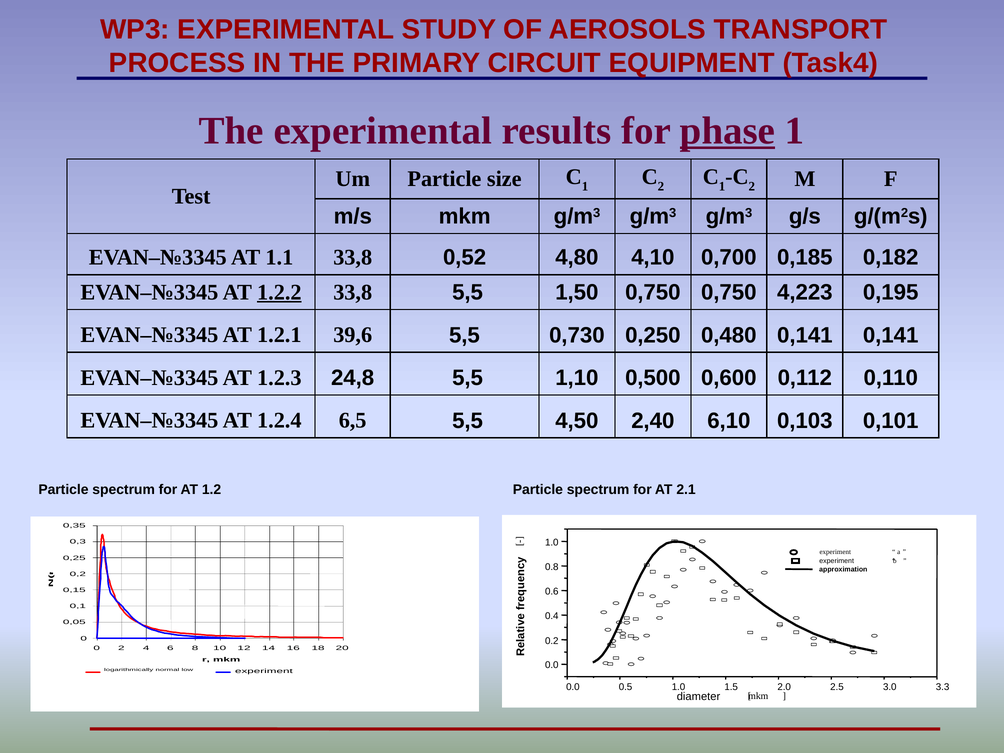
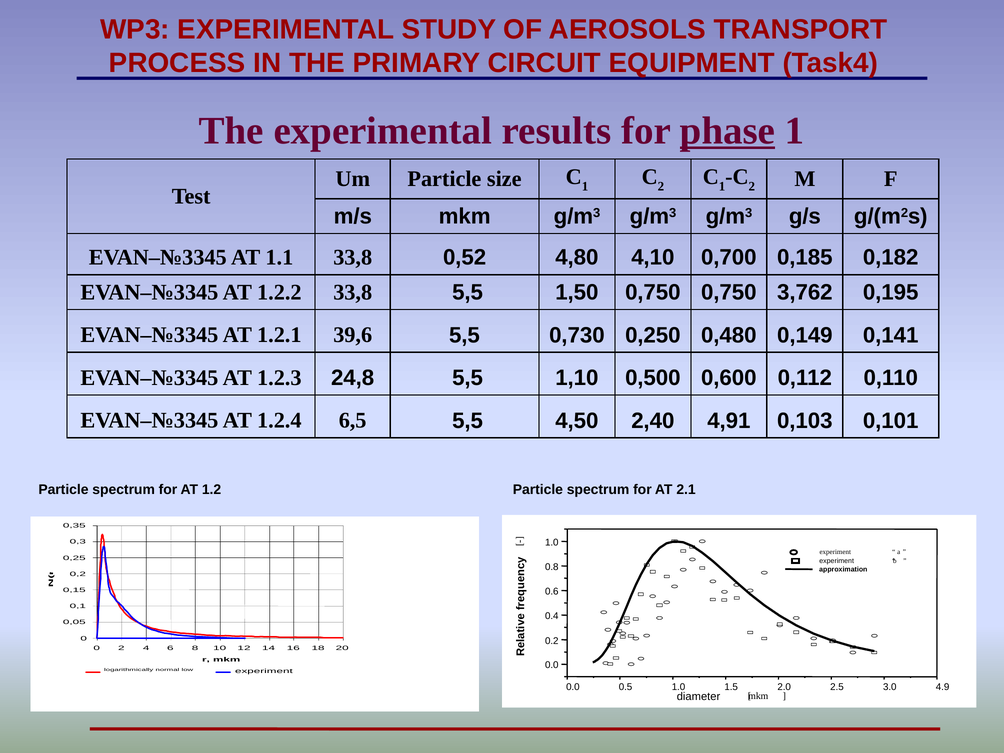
1.2.2 underline: present -> none (279, 292)
4,223: 4,223 -> 3,762 (805, 292)
0,480 0,141: 0,141 -> 0,149 (805, 335)
6,10: 6,10 -> 4,91 (729, 421)
3.3: 3.3 -> 4.9 (943, 687)
